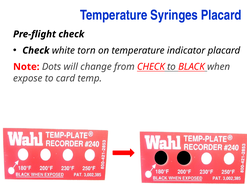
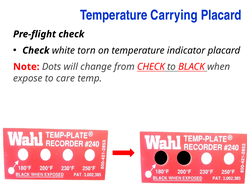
Syringes: Syringes -> Carrying (174, 15)
card: card -> care (65, 78)
